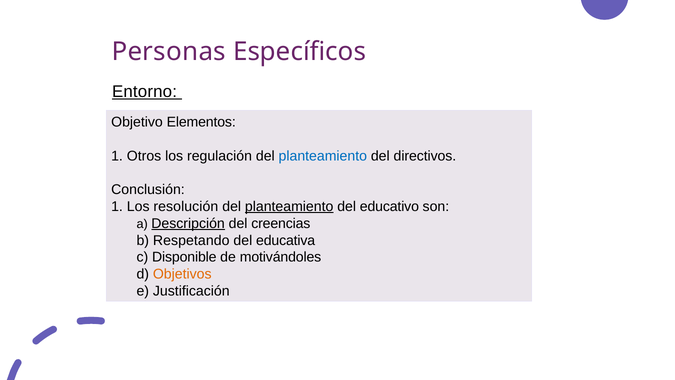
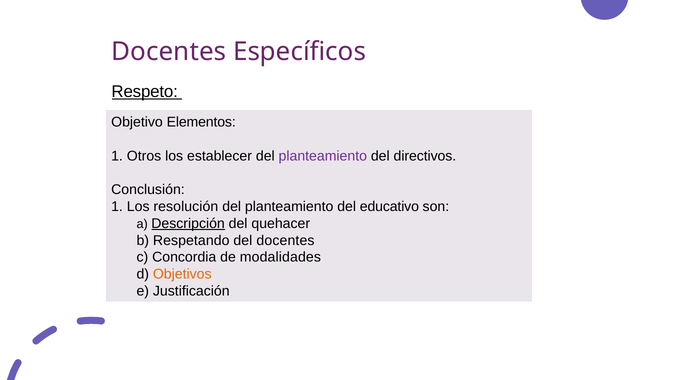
Personas: Personas -> Docentes (169, 52)
Entorno: Entorno -> Respeto (145, 91)
regulación: regulación -> establecer (220, 156)
planteamiento colour: blue -> purple (323, 156)
planteamiento underline: present -> none (289, 206)
creencias: creencias -> quehacer (281, 223)
del educativa: educativa -> docentes (285, 240)
Disponible: Disponible -> Concordia (184, 257)
motivándoles: motivándoles -> modalidades (280, 257)
